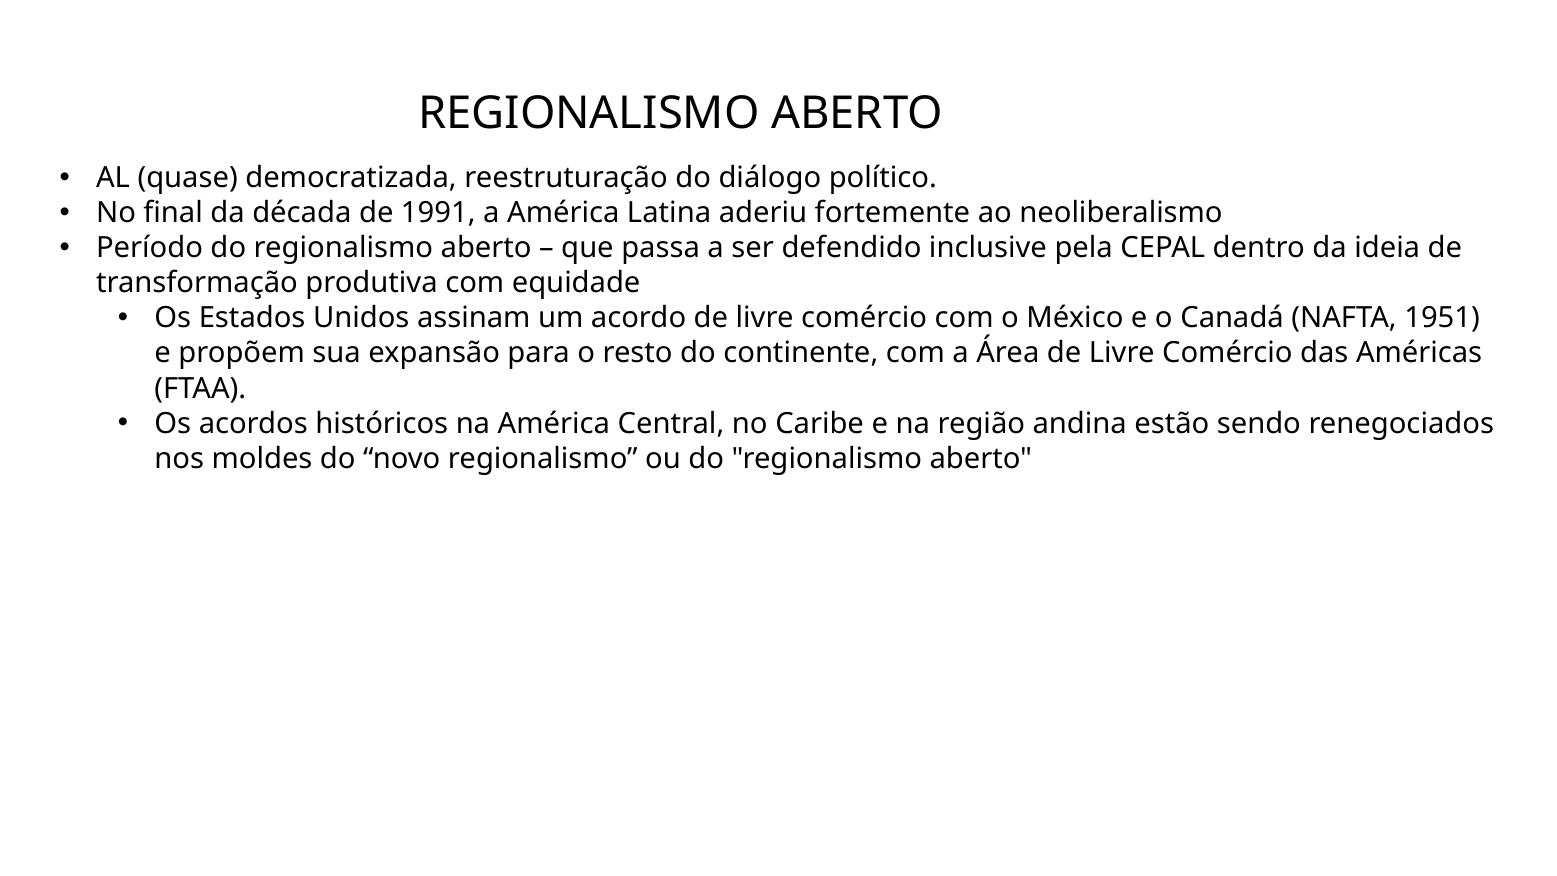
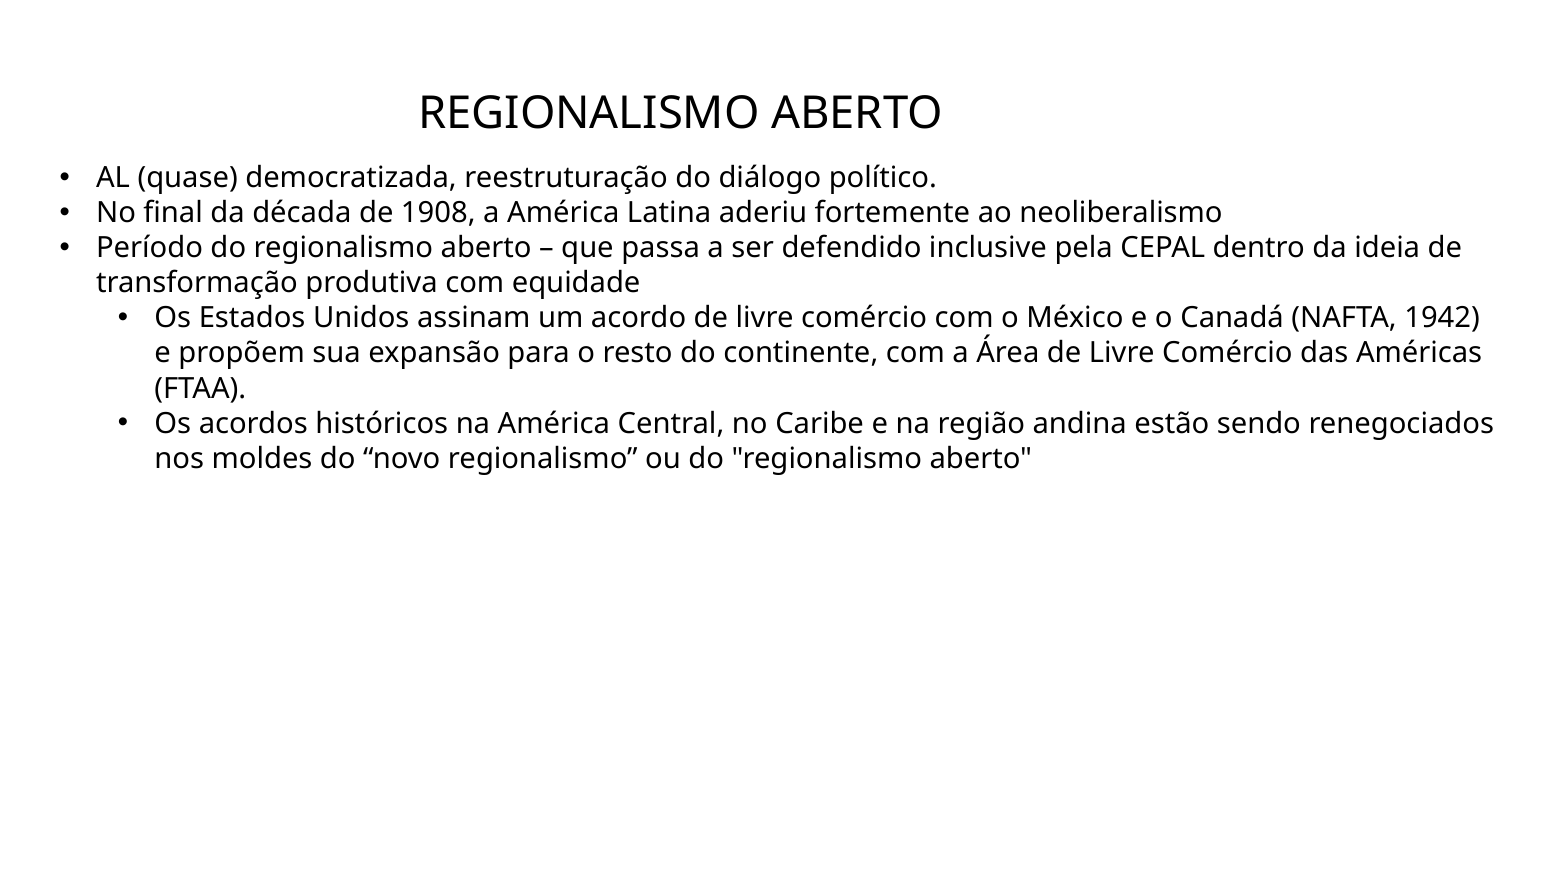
1991: 1991 -> 1908 (438, 213)
1951: 1951 -> 1942 (1442, 318)
